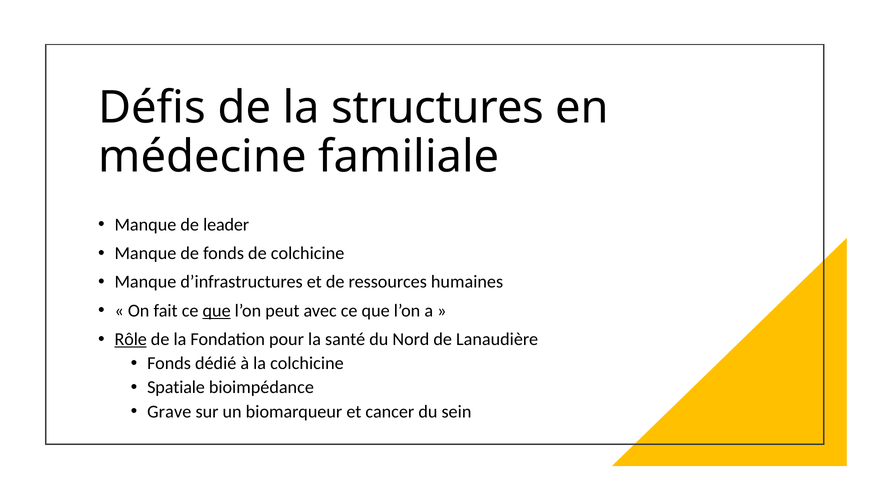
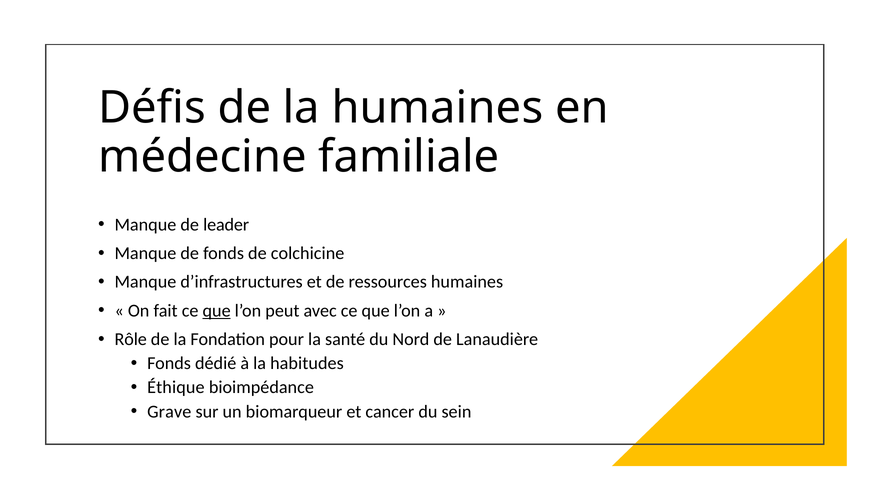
la structures: structures -> humaines (437, 108)
Rôle underline: present -> none (131, 340)
la colchicine: colchicine -> habitudes (307, 364)
Spatiale: Spatiale -> Éthique (176, 388)
